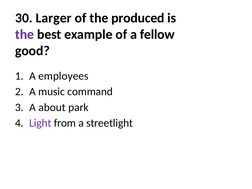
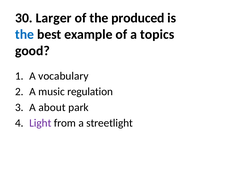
the colour: purple -> blue (25, 34)
fellow: fellow -> topics (157, 34)
employees: employees -> vocabulary (63, 76)
command: command -> regulation (90, 92)
